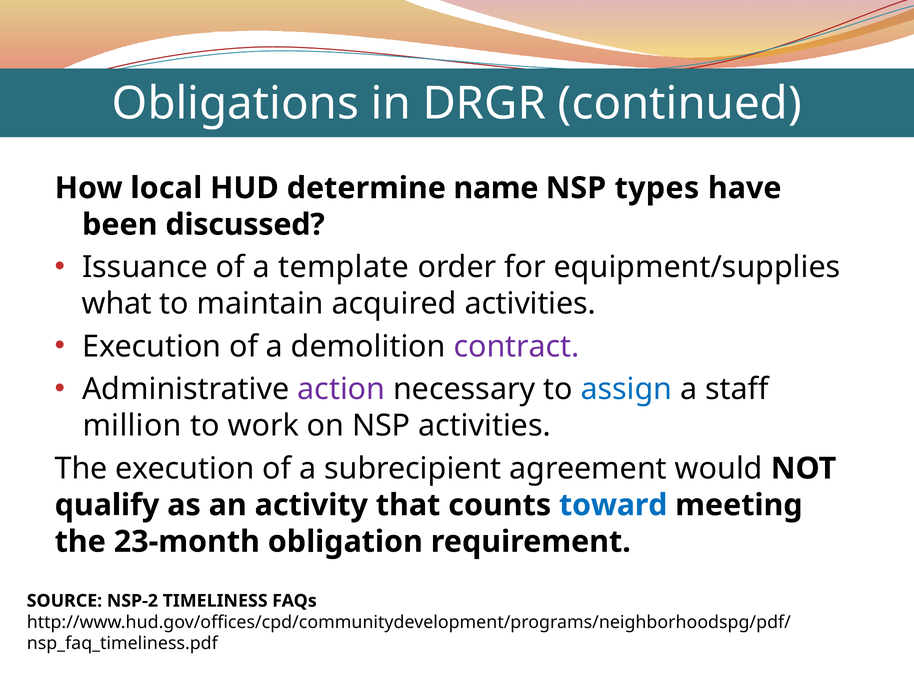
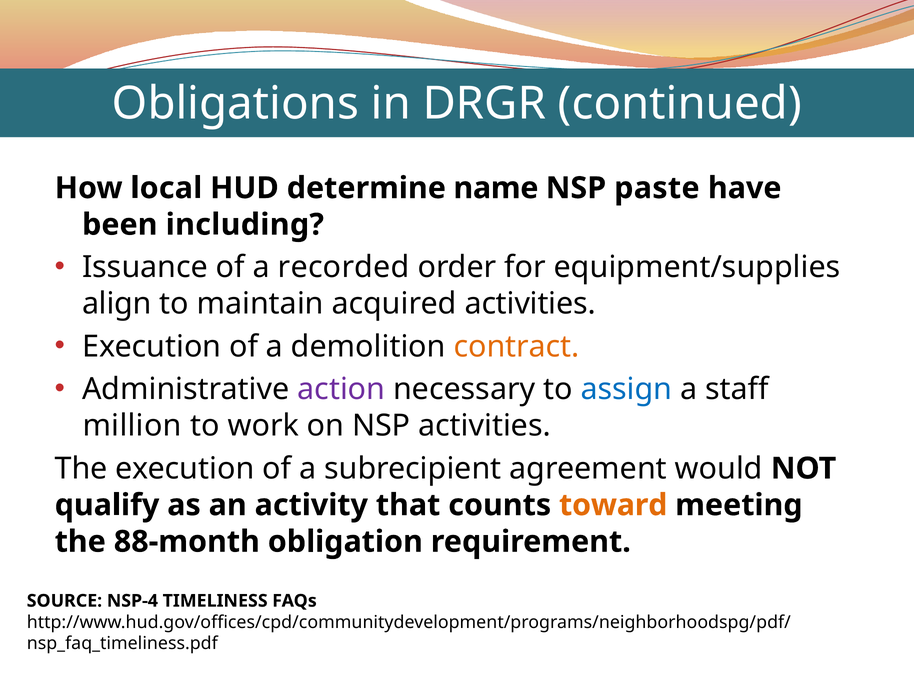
types: types -> paste (657, 188)
discussed: discussed -> including (245, 224)
template: template -> recorded (344, 267)
what: what -> align (117, 304)
contract colour: purple -> orange (516, 346)
toward colour: blue -> orange (613, 505)
23-month: 23-month -> 88-month (187, 541)
NSP-2: NSP-2 -> NSP-4 (132, 600)
